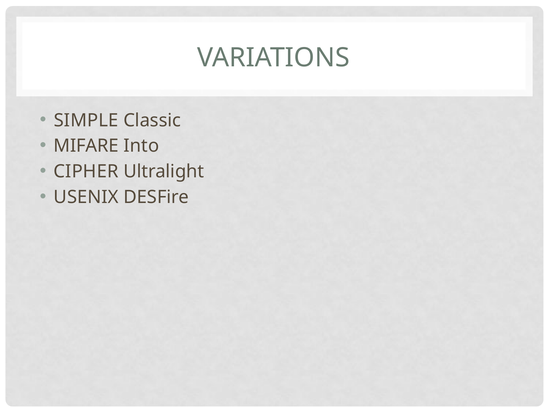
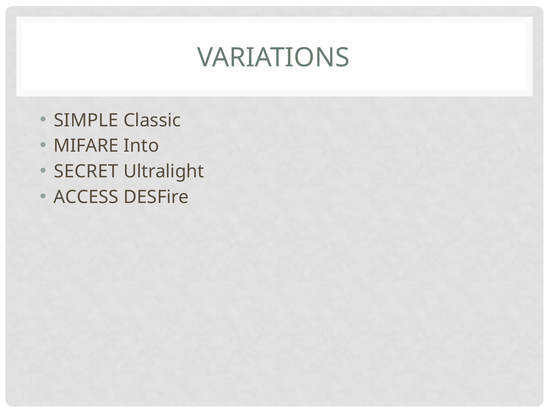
CIPHER: CIPHER -> SECRET (86, 171)
USENIX: USENIX -> ACCESS (86, 197)
